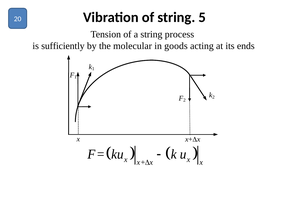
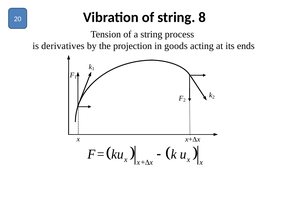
5: 5 -> 8 (202, 17)
sufficiently: sufficiently -> derivatives (63, 46)
molecular: molecular -> projection (133, 46)
